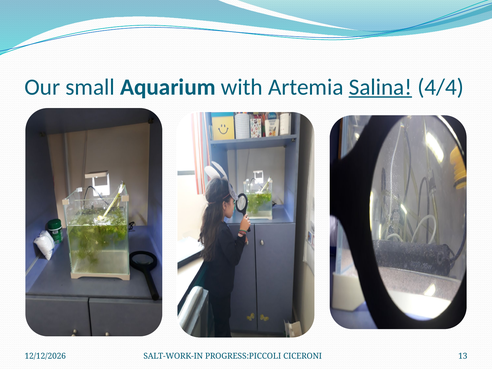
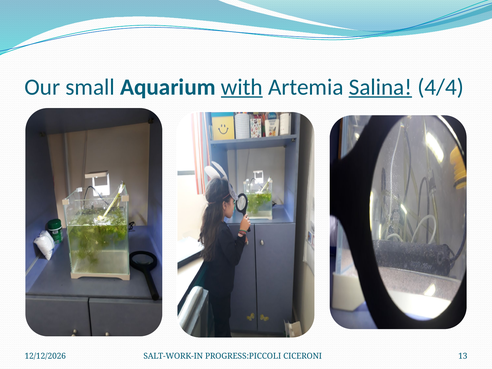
with underline: none -> present (242, 87)
